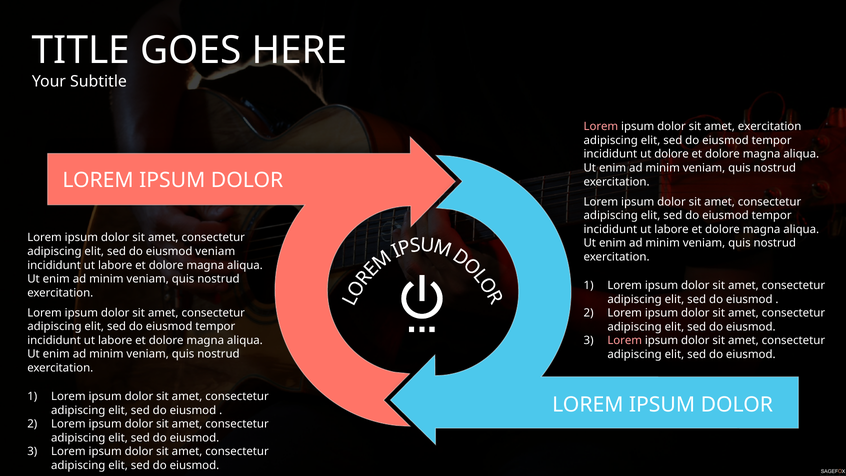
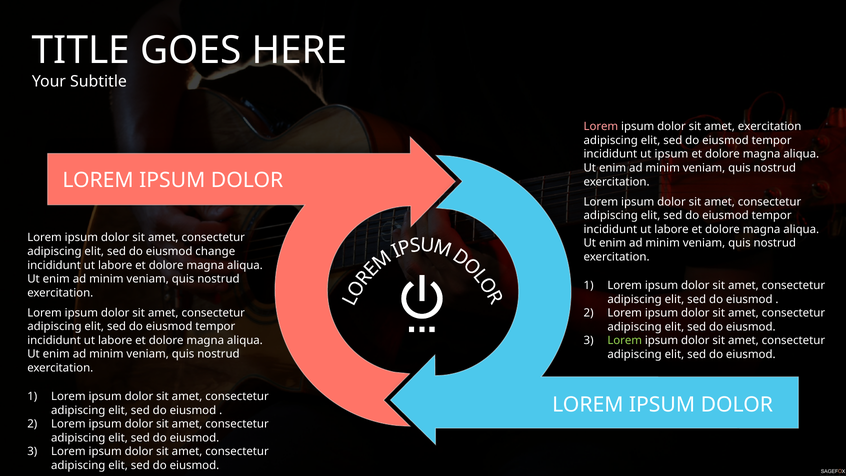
ut dolore: dolore -> ipsum (671, 154)
eiusmod veniam: veniam -> change (215, 251)
Lorem colour: pink -> light green (625, 340)
